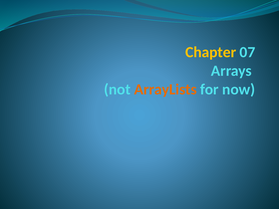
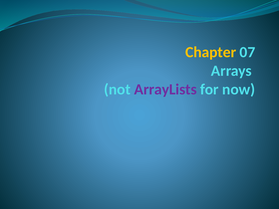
ArrayLists colour: orange -> purple (165, 89)
